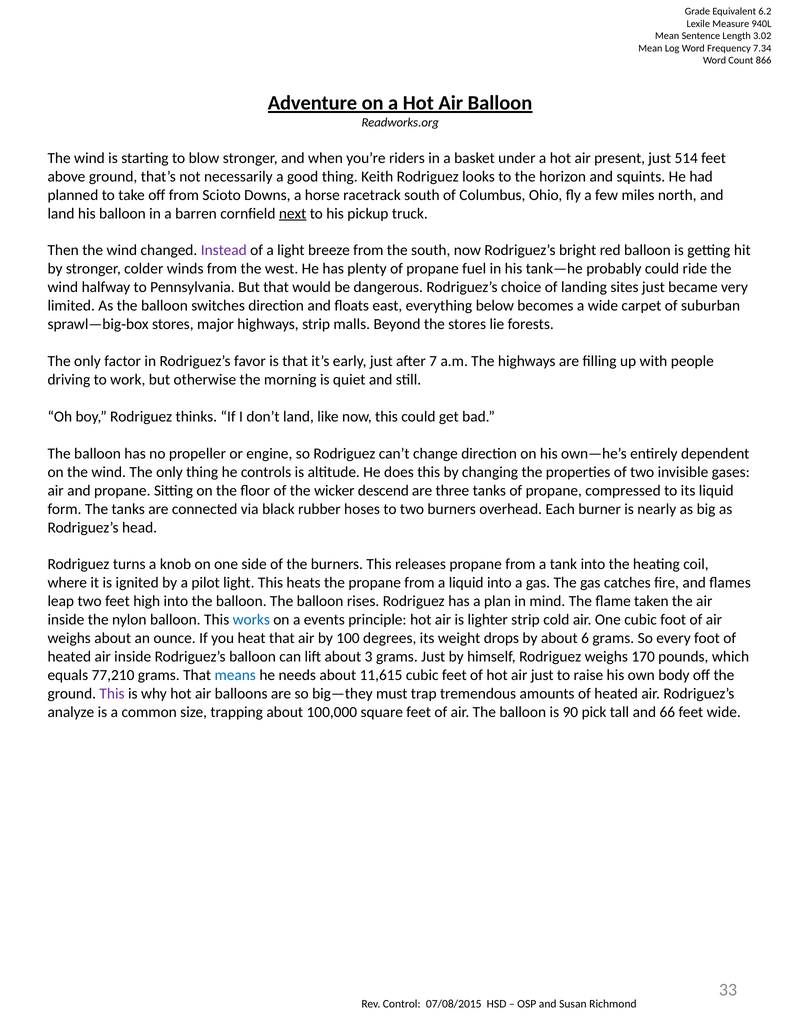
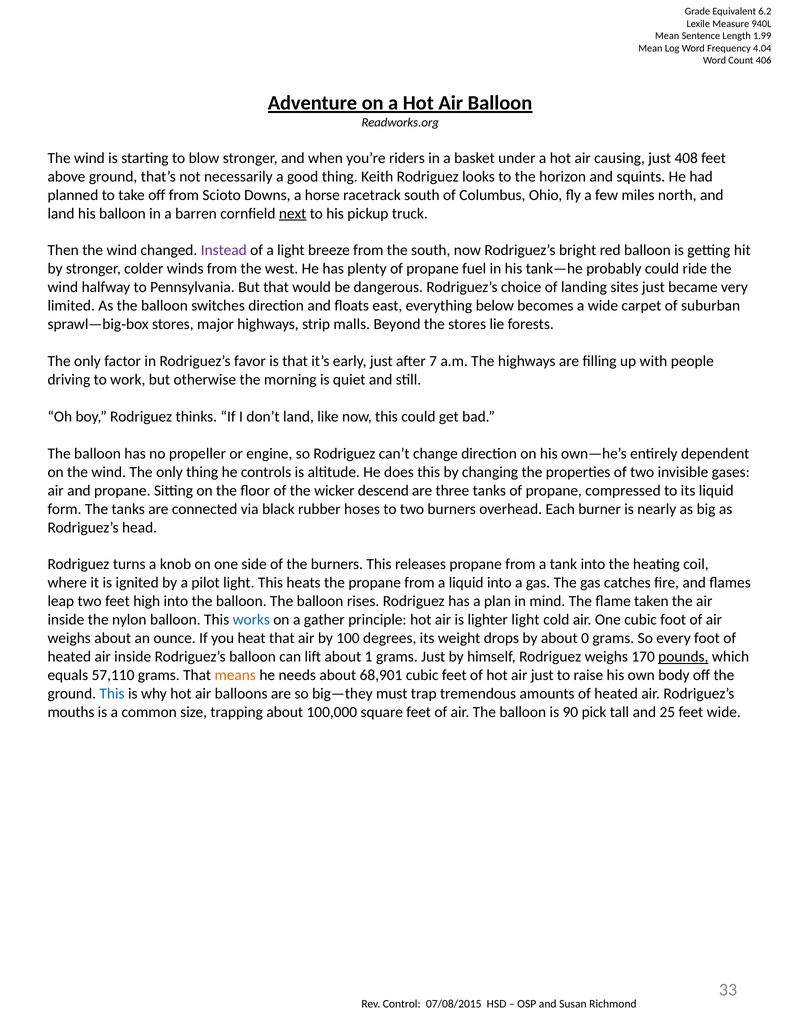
3.02: 3.02 -> 1.99 (762, 36)
7.34: 7.34 -> 4.04 (762, 48)
866: 866 -> 406 (764, 61)
present: present -> causing (620, 158)
514: 514 -> 408 (686, 158)
events: events -> gather (324, 620)
lighter strip: strip -> light (525, 620)
6: 6 -> 0 (585, 638)
3: 3 -> 1 (369, 657)
pounds underline: none -> present (683, 657)
77,210: 77,210 -> 57,110 (113, 675)
means colour: blue -> orange (235, 675)
11,615: 11,615 -> 68,901 (381, 675)
This colour: purple -> blue (112, 694)
analyze: analyze -> mouths (71, 712)
66: 66 -> 25 (667, 712)
